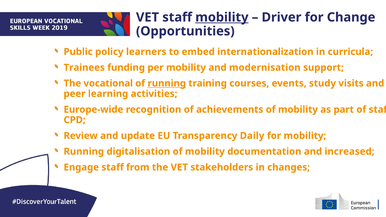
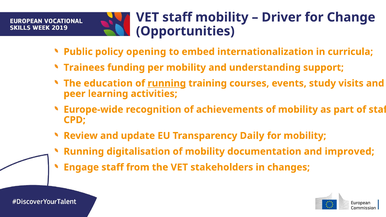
mobility underline: present -> none (222, 17)
learners: learners -> opening (146, 52)
modernisation: modernisation -> understanding (265, 68)
vocational: vocational -> education (108, 83)
increased: increased -> improved (349, 152)
